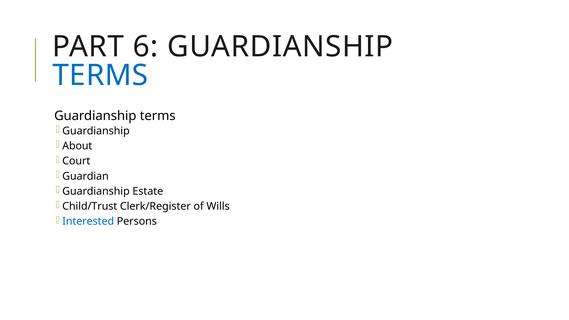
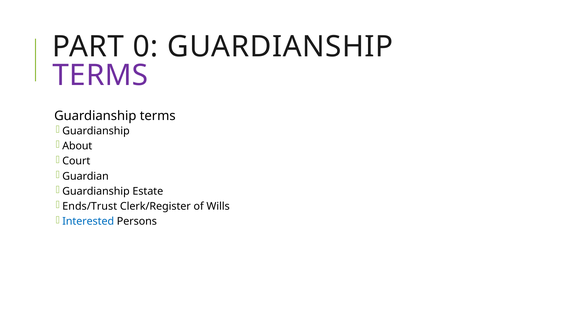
6: 6 -> 0 (146, 47)
TERMS colour: blue -> purple (100, 75)
Child/Trust: Child/Trust -> Ends/Trust (90, 206)
